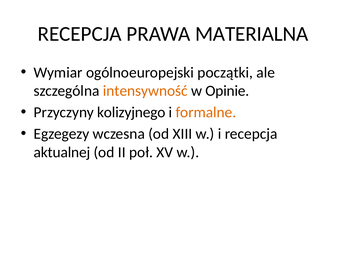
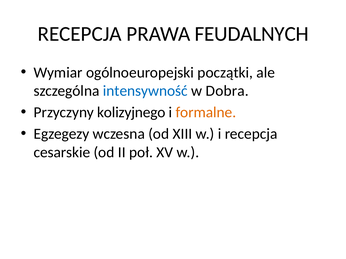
MATERIALNA: MATERIALNA -> FEUDALNYCH (252, 34)
intensywność colour: orange -> blue (145, 91)
Opinie: Opinie -> Dobra (227, 91)
aktualnej: aktualnej -> cesarskie (62, 153)
